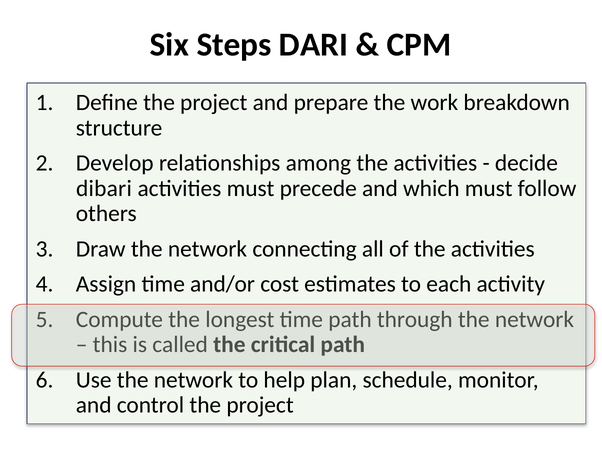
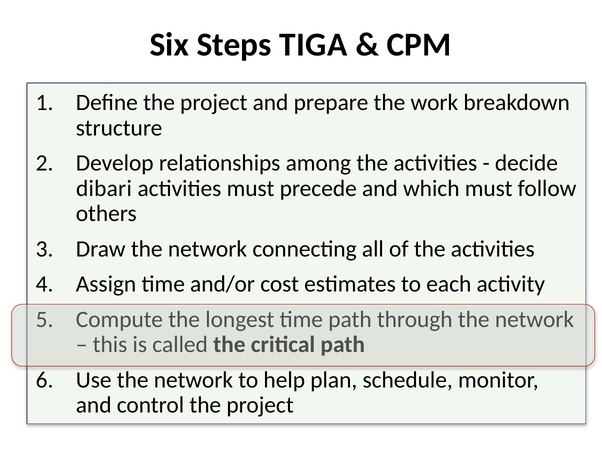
DARI: DARI -> TIGA (313, 45)
